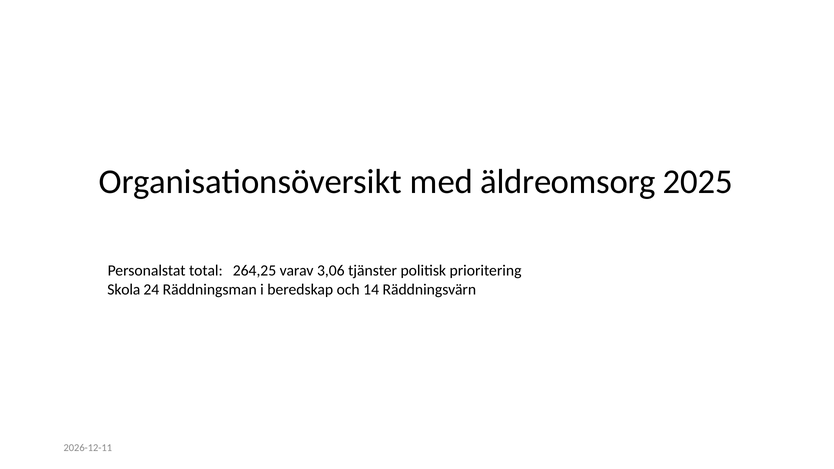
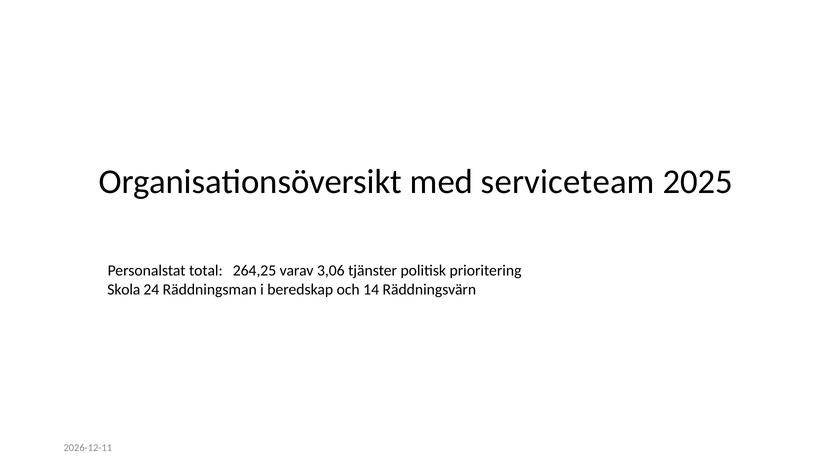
äldreomsorg: äldreomsorg -> serviceteam (568, 182)
